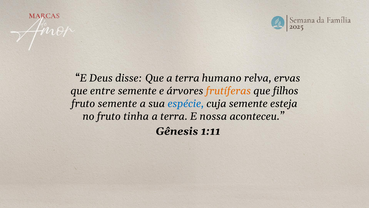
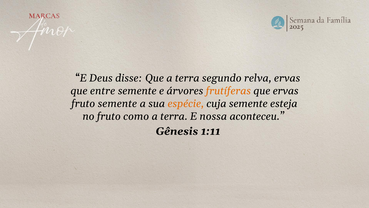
humano: humano -> segundo (222, 78)
que filhos: filhos -> ervas (286, 91)
espécie colour: blue -> orange (186, 103)
tinha: tinha -> como (136, 116)
